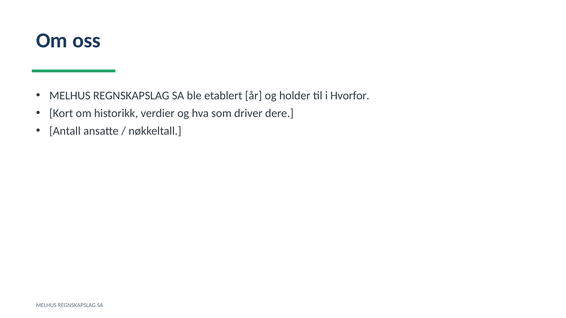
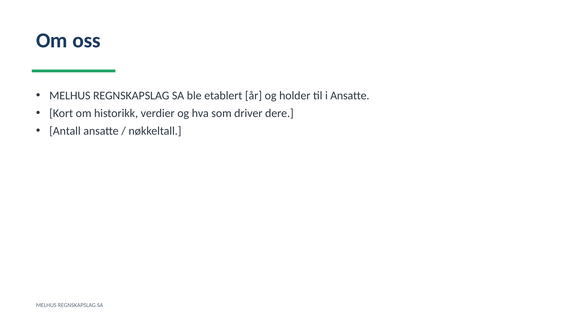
i Hvorfor: Hvorfor -> Ansatte (350, 96)
